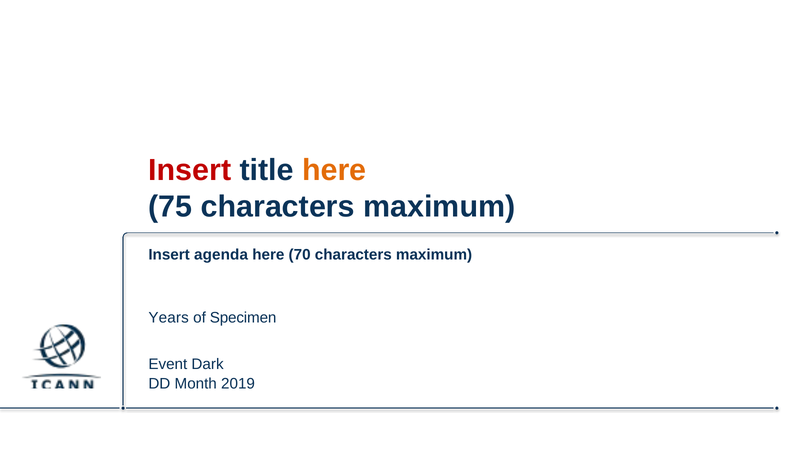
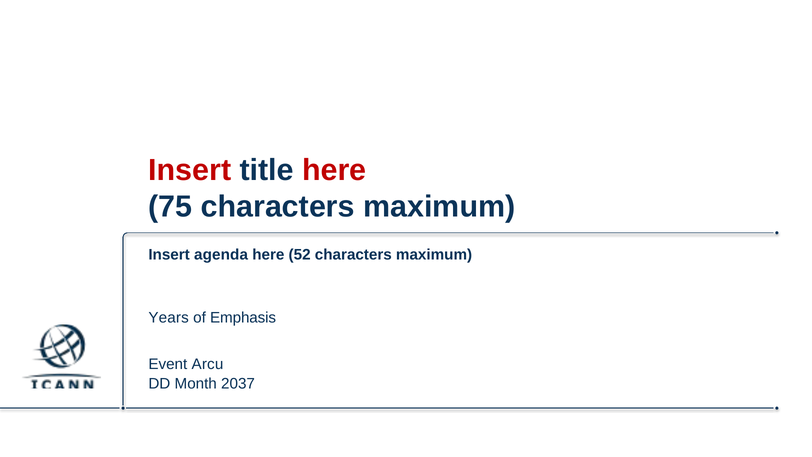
here colour: orange -> red (334, 170)
70: 70 -> 52 (300, 254)
Specimen: Specimen -> Emphasis (243, 318)
Dark: Dark -> Arcu (207, 364)
2019: 2019 -> 2037 (238, 383)
